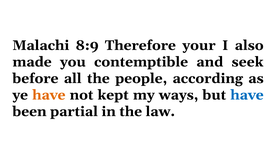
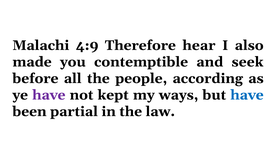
8:9: 8:9 -> 4:9 (87, 45)
your: your -> hear (199, 45)
have colour: orange -> purple (49, 95)
